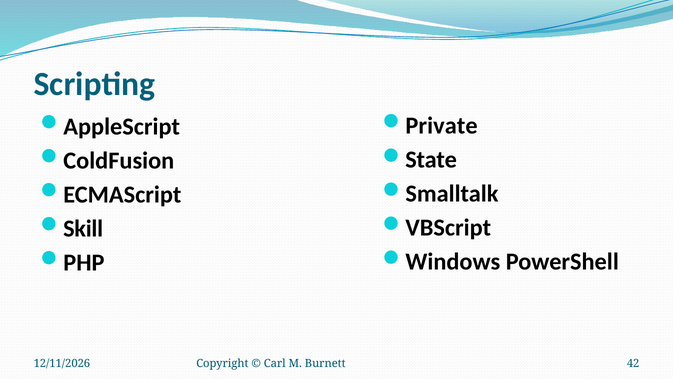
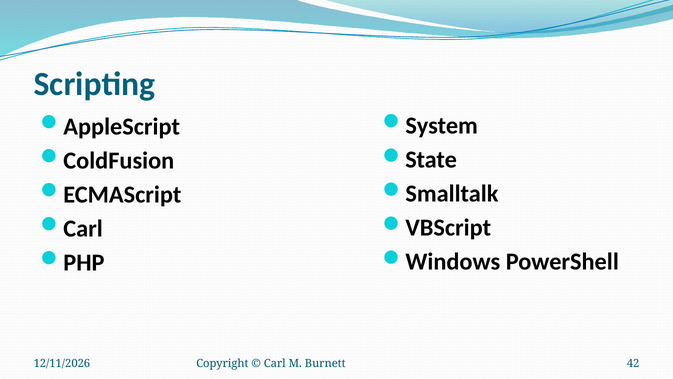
Private: Private -> System (442, 126)
Skill: Skill -> Carl (83, 228)
